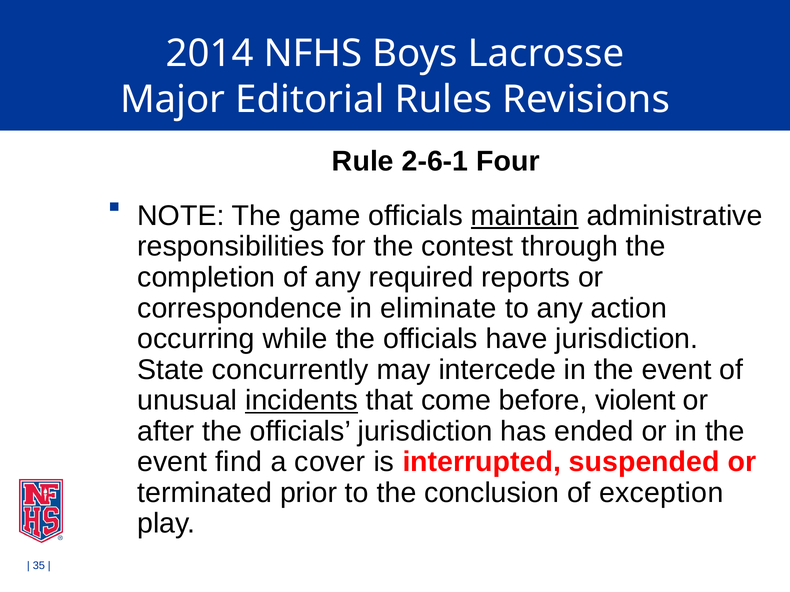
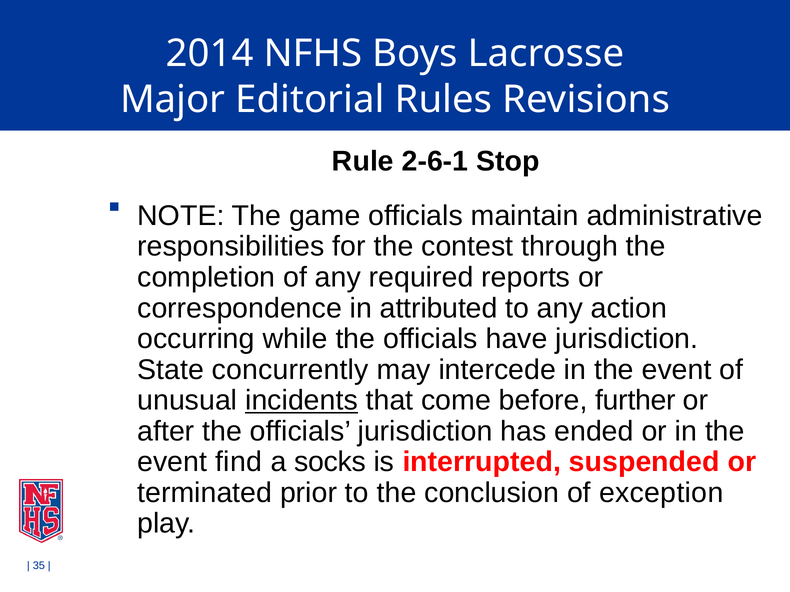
Four: Four -> Stop (508, 161)
maintain underline: present -> none (525, 216)
eliminate: eliminate -> attributed (439, 308)
violent: violent -> further (635, 401)
cover: cover -> socks (330, 462)
